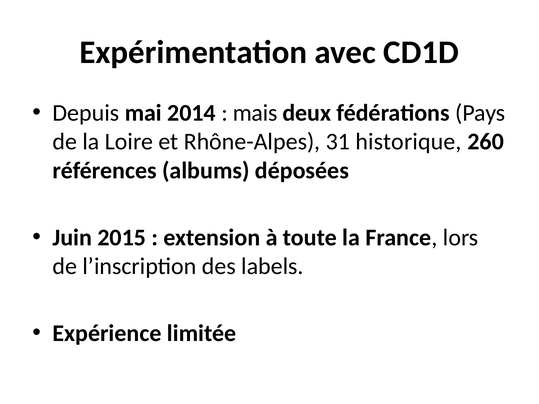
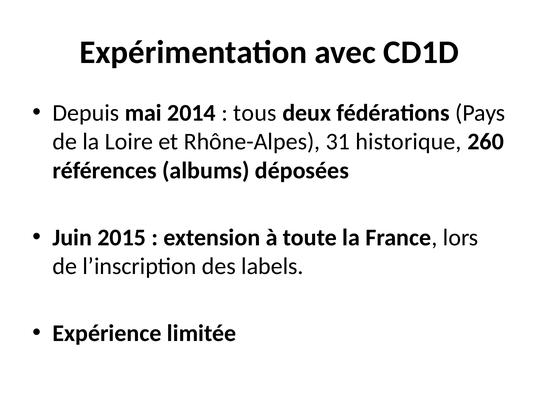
mais: mais -> tous (255, 113)
